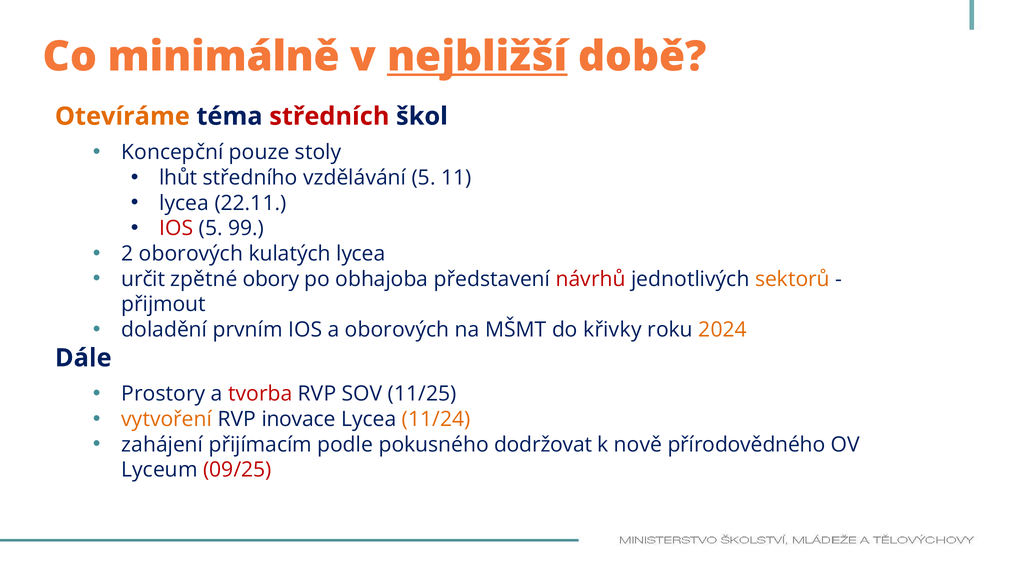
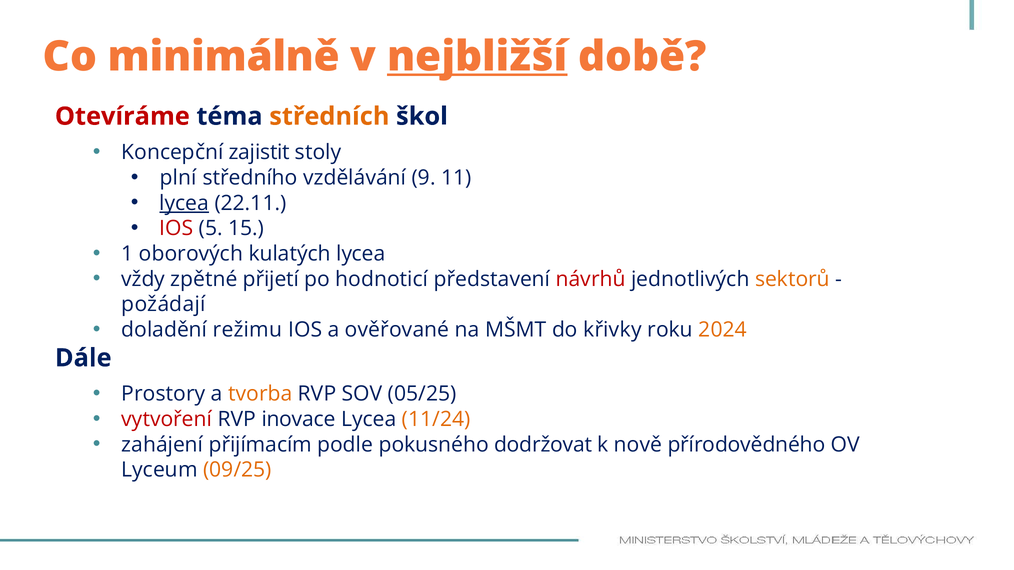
Otevíráme colour: orange -> red (122, 116)
středních colour: red -> orange (329, 116)
pouze: pouze -> zajistit (259, 152)
lhůt: lhůt -> plní (178, 178)
vzdělávání 5: 5 -> 9 (424, 178)
lycea underline: none -> present (184, 203)
99: 99 -> 15 (246, 229)
2: 2 -> 1 (127, 254)
určit: určit -> vždy (143, 279)
obory: obory -> přijetí (271, 279)
obhajoba: obhajoba -> hodnoticí (382, 279)
přijmout: přijmout -> požádají (163, 305)
prvním: prvním -> režimu (248, 330)
a oborových: oborových -> ověřované (397, 330)
tvorba colour: red -> orange (260, 394)
11/25: 11/25 -> 05/25 (422, 394)
vytvoření colour: orange -> red (167, 420)
09/25 colour: red -> orange (237, 470)
